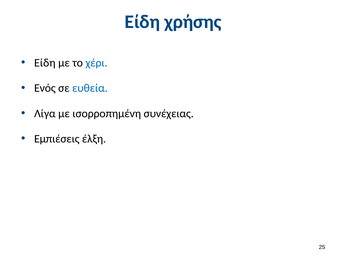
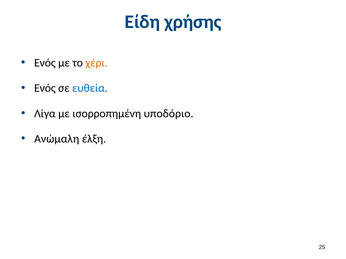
Είδη: Είδη -> Ενός (45, 63)
χέρι colour: blue -> orange (96, 63)
συνέχειας: συνέχειας -> υποδόριο (169, 114)
Εμπιέσεις: Εμπιέσεις -> Ανώμαλη (57, 139)
